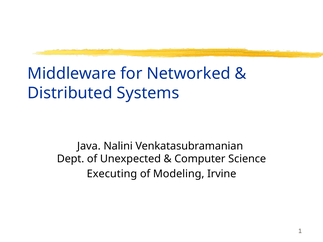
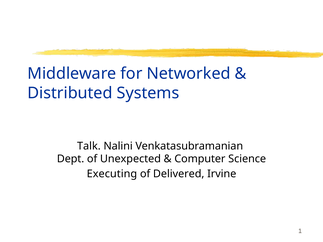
Java: Java -> Talk (89, 146)
Modeling: Modeling -> Delivered (179, 174)
